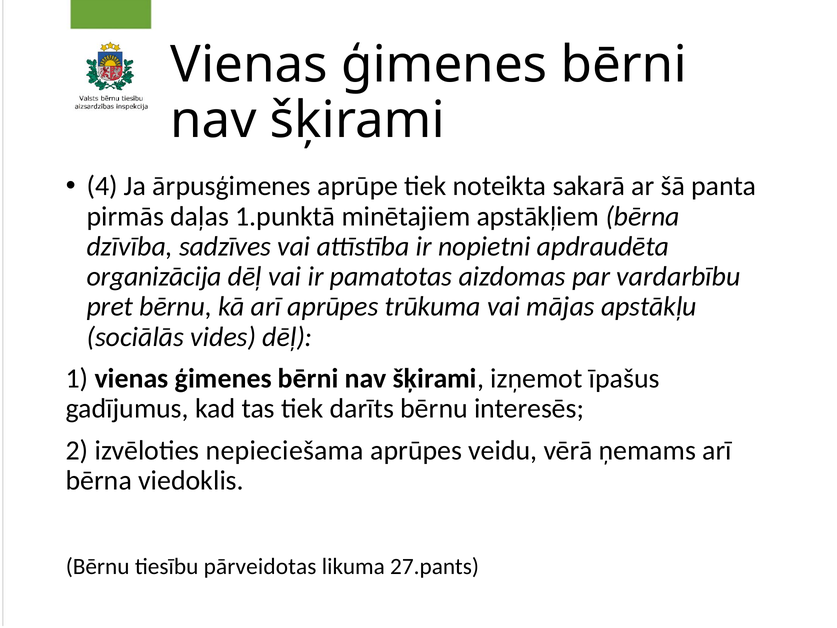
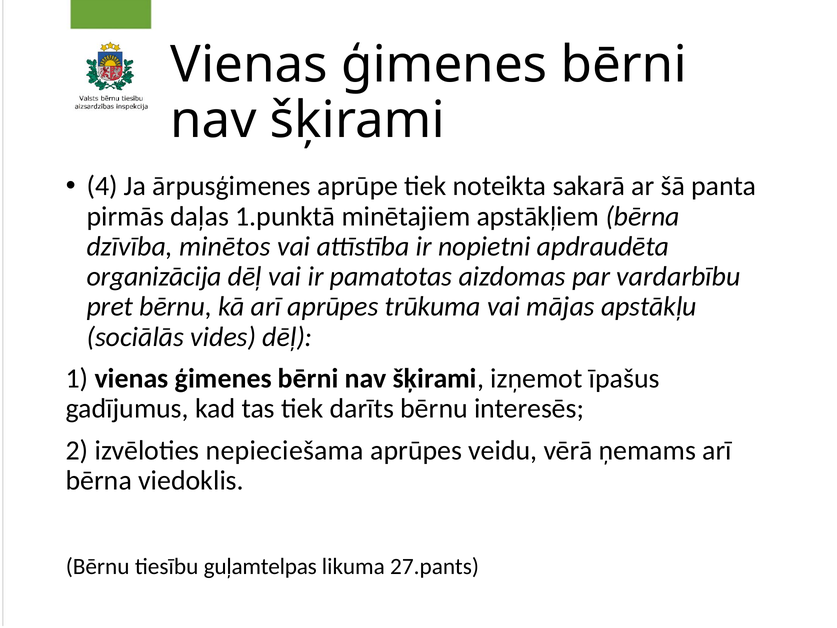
sadzīves: sadzīves -> minētos (225, 246)
pārveidotas: pārveidotas -> guļamtelpas (260, 567)
